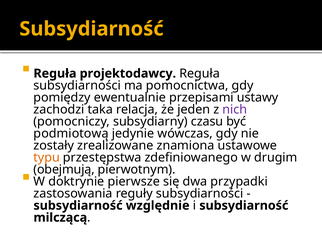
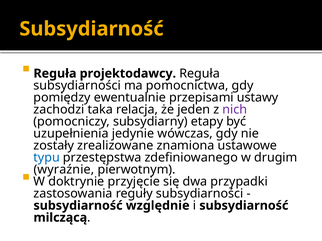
czasu: czasu -> etapy (207, 122)
podmiotową: podmiotową -> uzupełnienia (71, 134)
typu colour: orange -> blue (47, 158)
obejmują: obejmują -> wyraźnie (64, 170)
pierwsze: pierwsze -> przyjęcie (134, 182)
